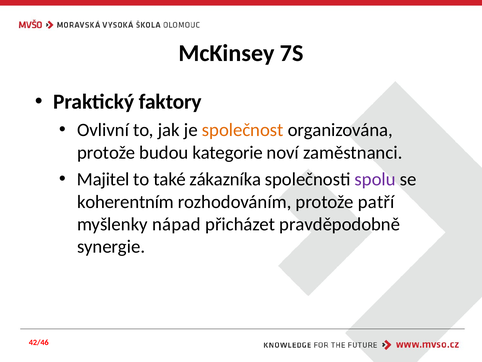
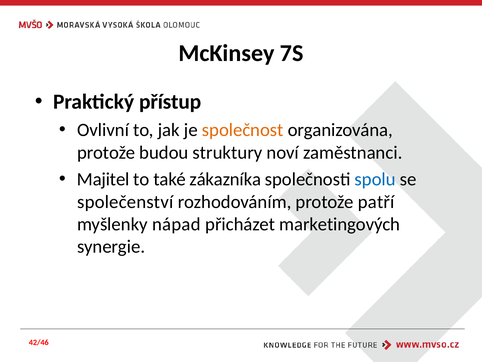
faktory: faktory -> přístup (170, 102)
kategorie: kategorie -> struktury (227, 152)
spolu colour: purple -> blue (375, 179)
koherentním: koherentním -> společenství (125, 202)
pravděpodobně: pravděpodobně -> marketingových (340, 224)
